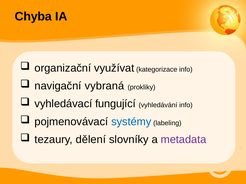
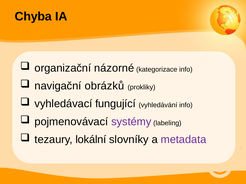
využívat: využívat -> názorné (114, 68)
vybraná: vybraná -> obrázků (104, 86)
systémy colour: blue -> purple (131, 122)
dělení: dělení -> lokální (91, 140)
